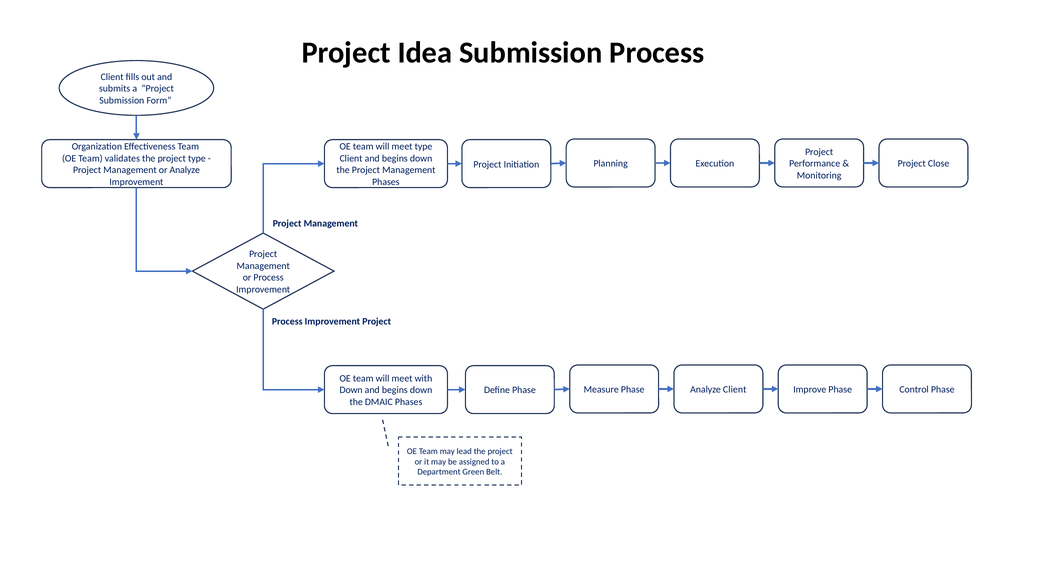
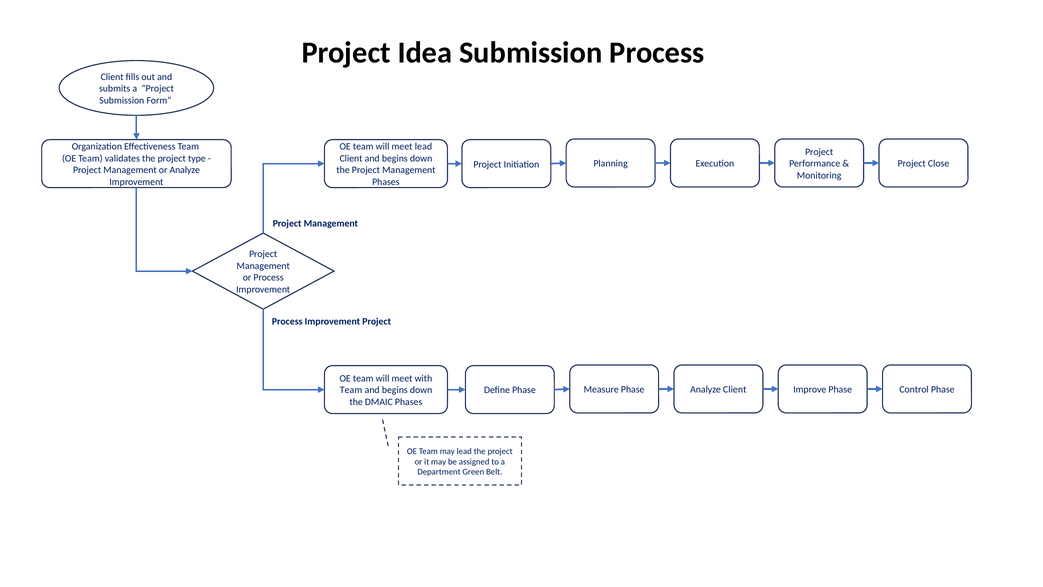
meet type: type -> lead (423, 147)
Down: Down -> Team (351, 390)
